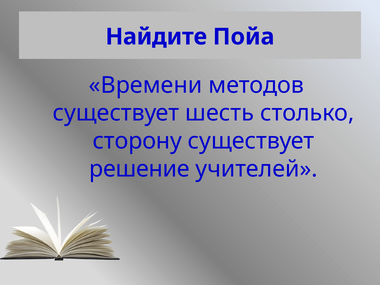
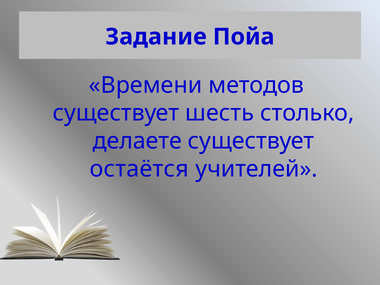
Найдите: Найдите -> Задание (156, 37)
сторону: сторону -> делаете (137, 141)
решение: решение -> остаётся (139, 169)
